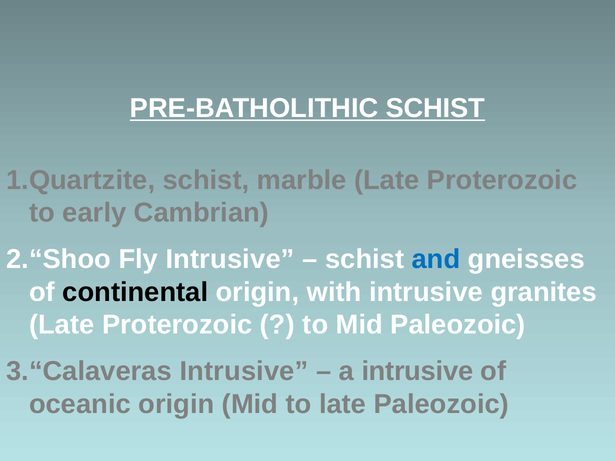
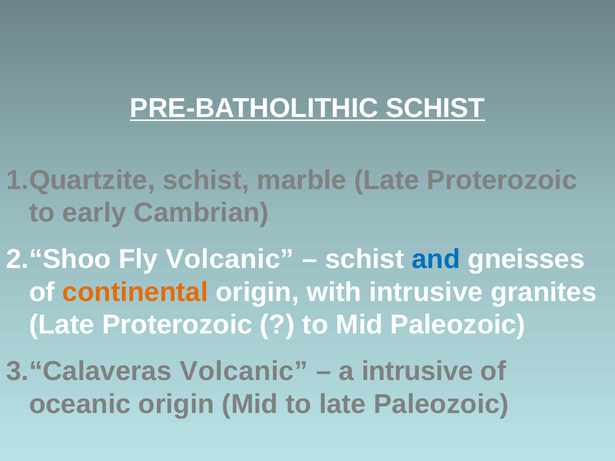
Fly Intrusive: Intrusive -> Volcanic (230, 259)
continental colour: black -> orange (135, 292)
Intrusive: Intrusive -> Volcanic (244, 372)
